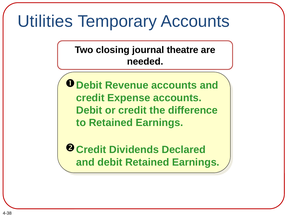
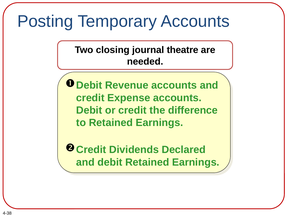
Utilities: Utilities -> Posting (45, 21)
